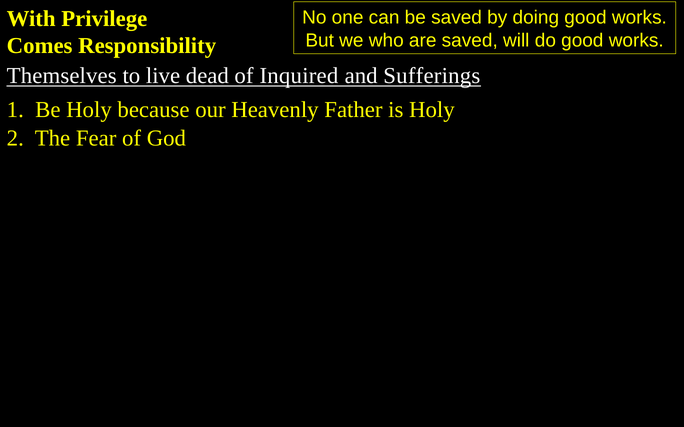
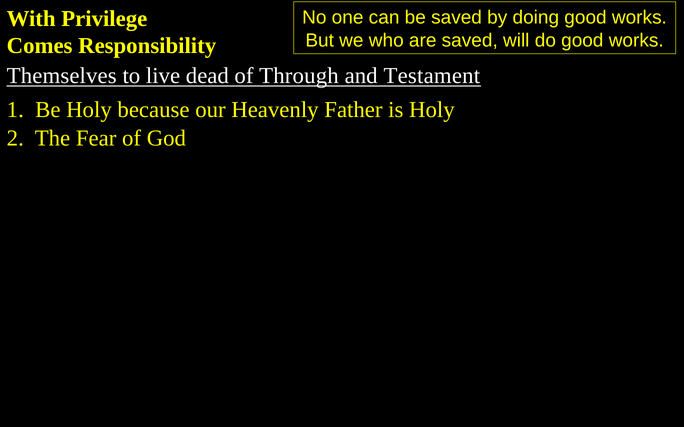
Inquired: Inquired -> Through (299, 76)
Sufferings: Sufferings -> Testament (432, 76)
